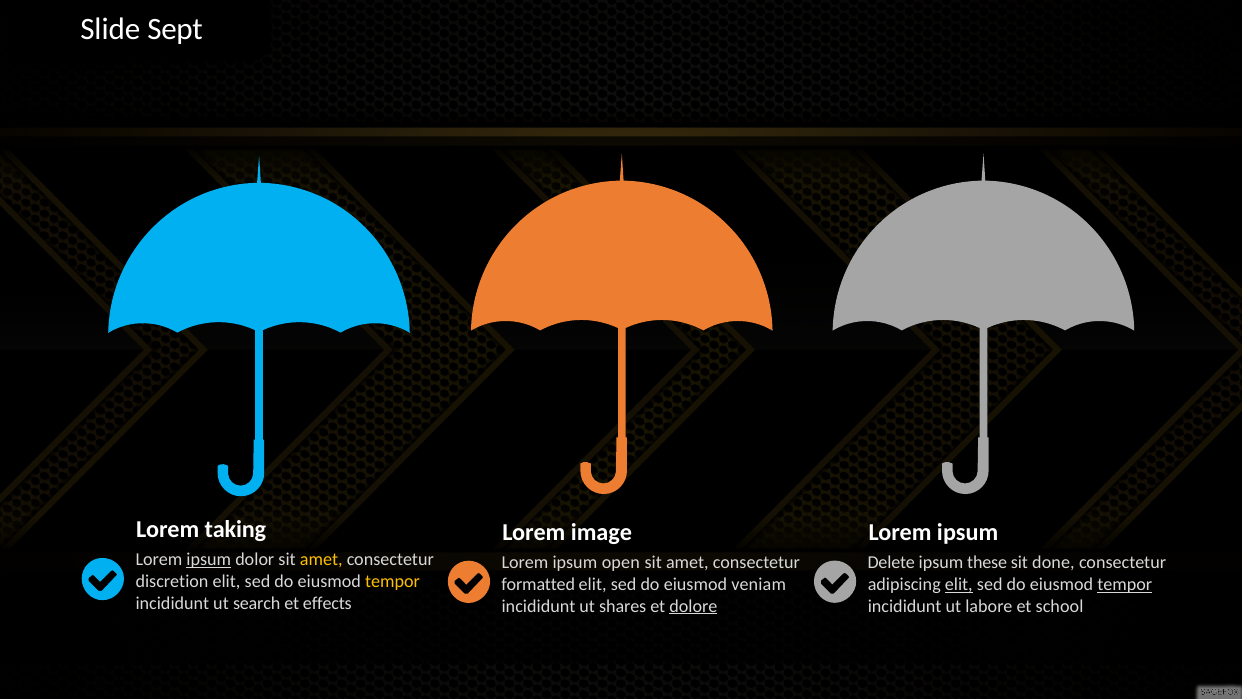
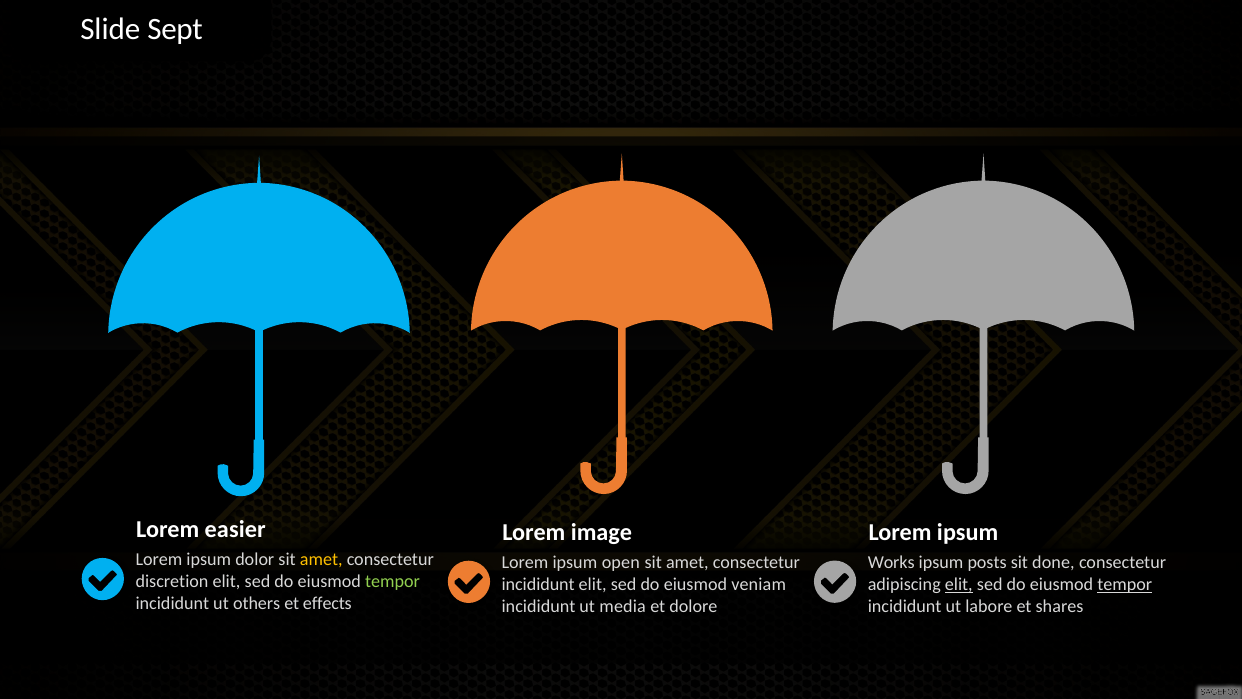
taking: taking -> easier (235, 529)
ipsum underline: present -> none (209, 560)
Delete: Delete -> Works (891, 562)
these: these -> posts (987, 562)
tempor colour: yellow -> light green (393, 581)
formatted: formatted -> incididunt (538, 584)
search: search -> others (257, 603)
school: school -> shares (1060, 606)
shares: shares -> media (623, 606)
dolore underline: present -> none (693, 606)
